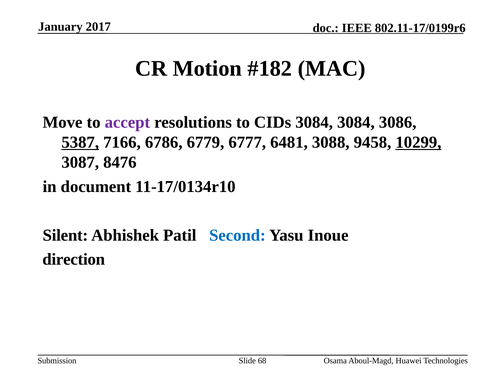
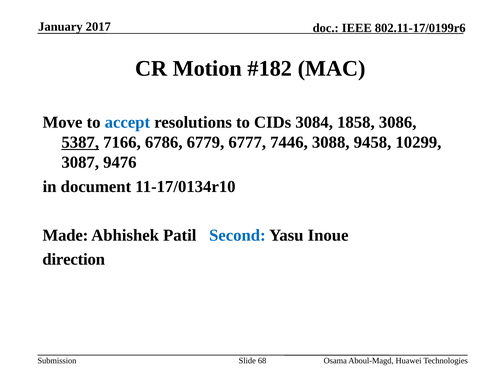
accept colour: purple -> blue (127, 122)
3084 3084: 3084 -> 1858 (356, 122)
6481: 6481 -> 7446 (289, 142)
10299 underline: present -> none (418, 142)
8476: 8476 -> 9476 (120, 162)
Silent: Silent -> Made (65, 235)
